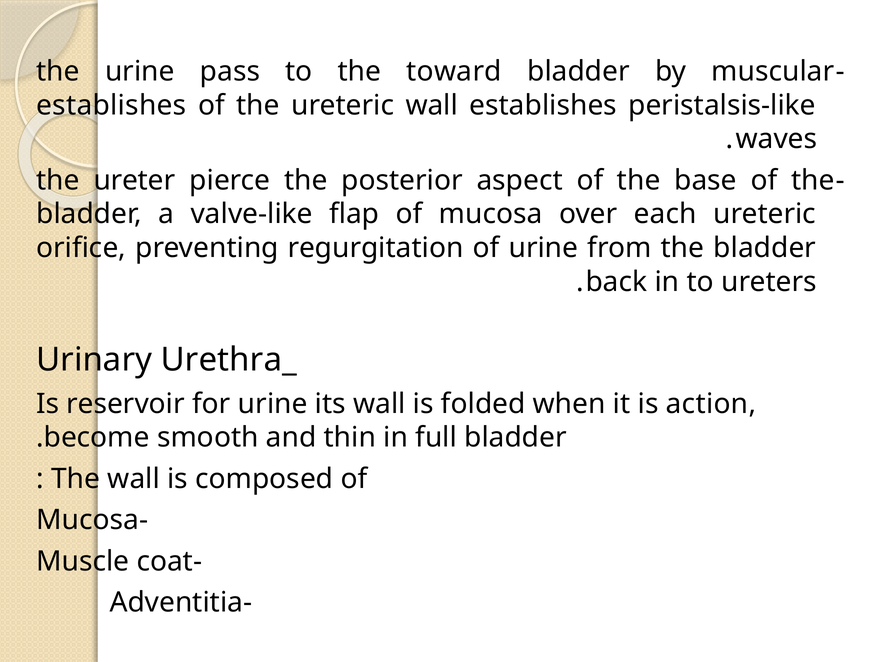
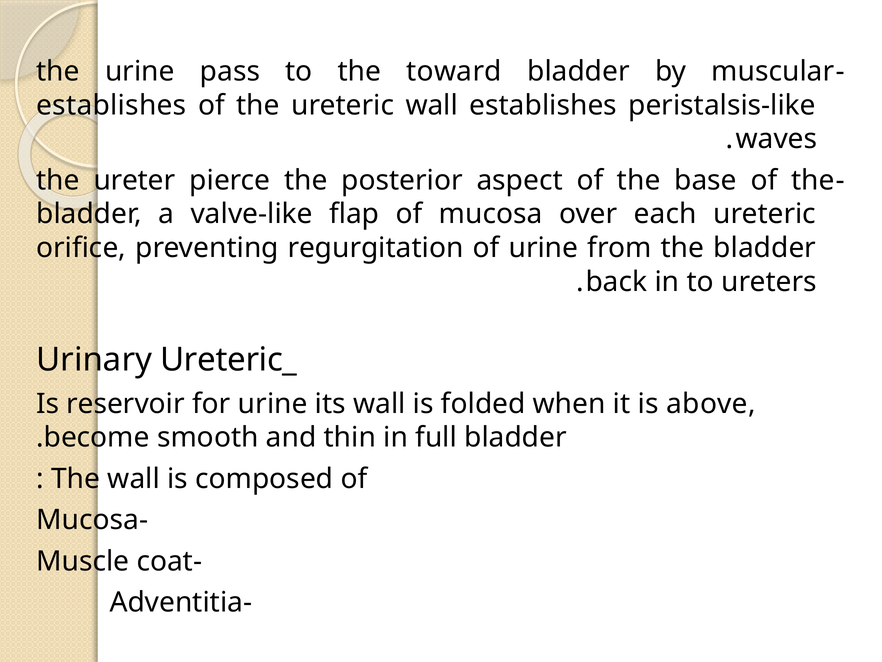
Urinary Urethra: Urethra -> Ureteric (222, 360)
action: action -> above (711, 404)
